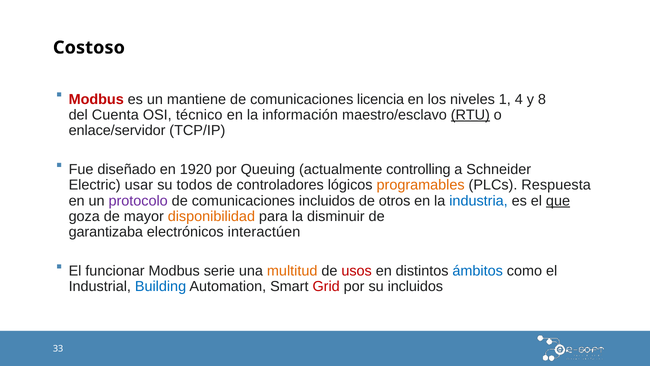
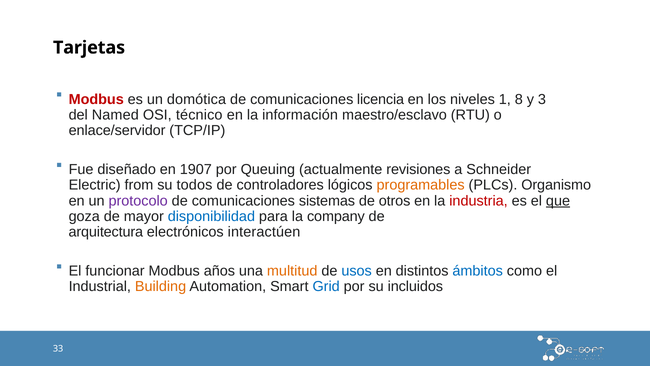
Costoso: Costoso -> Tarjetas (89, 48)
mantiene: mantiene -> domótica (196, 99)
4: 4 -> 8 (519, 99)
8: 8 -> 3 (542, 99)
Cuenta: Cuenta -> Named (115, 115)
RTU underline: present -> none (470, 115)
1920: 1920 -> 1907 (196, 169)
controlling: controlling -> revisiones (418, 169)
usar: usar -> from (139, 185)
Respuesta: Respuesta -> Organismo (556, 185)
comunicaciones incluidos: incluidos -> sistemas (327, 201)
industria colour: blue -> red (479, 201)
disponibilidad colour: orange -> blue (211, 216)
disminuir: disminuir -> company (336, 216)
garantizaba: garantizaba -> arquitectura (106, 232)
serie: serie -> años (219, 271)
usos colour: red -> blue (357, 271)
Building colour: blue -> orange (161, 286)
Grid colour: red -> blue (326, 286)
